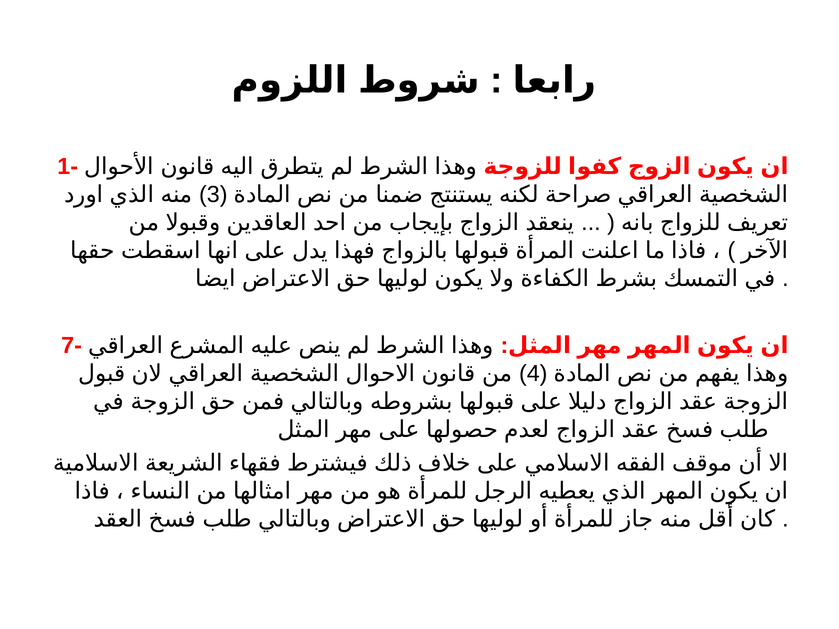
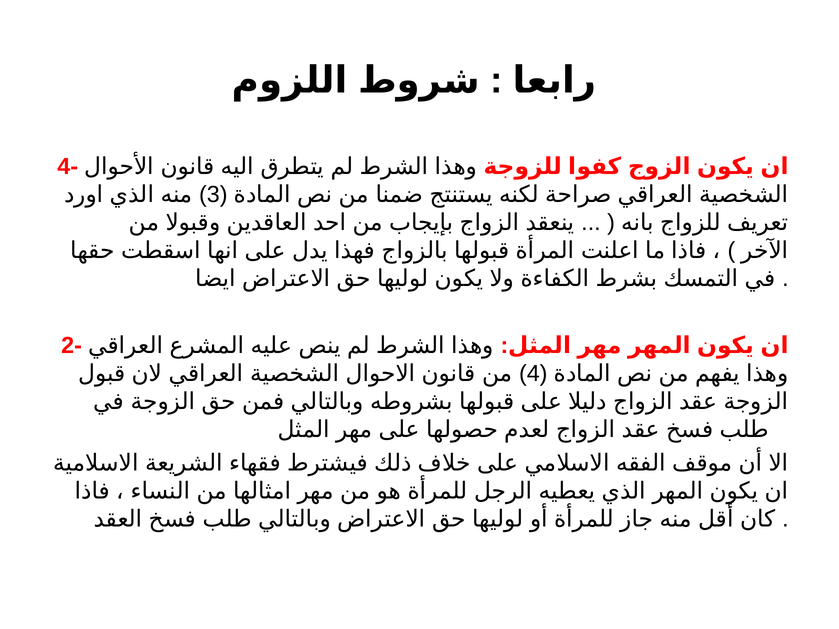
1-: 1- -> 4- (68, 167)
7-: 7- -> 2- (72, 346)
